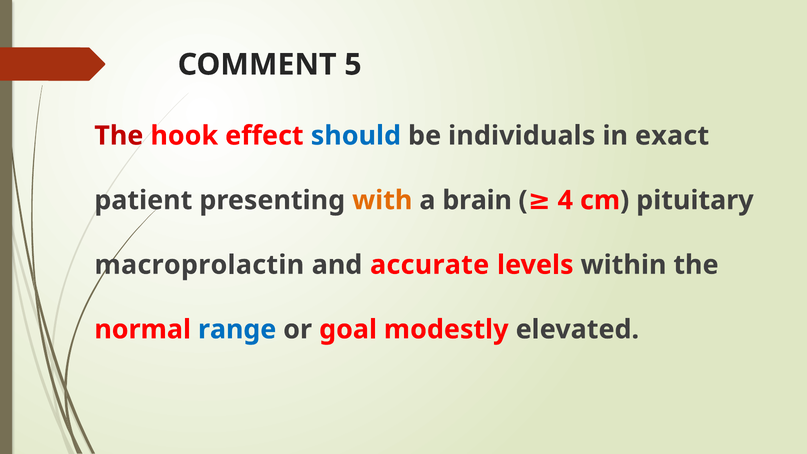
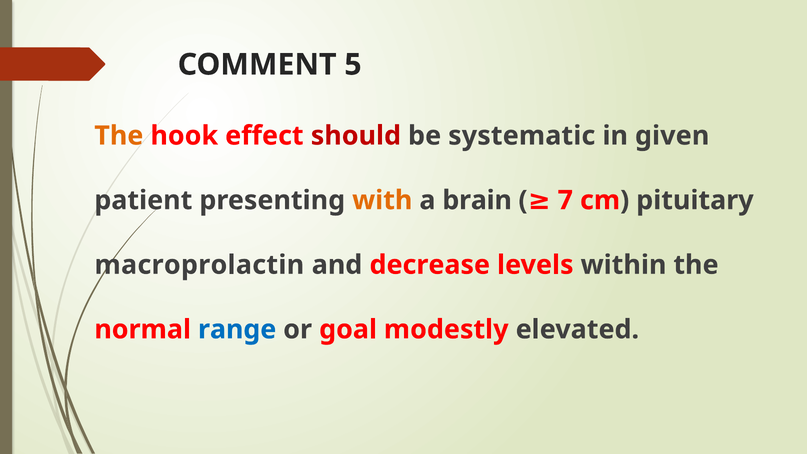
The colour: red -> orange (119, 136)
should colour: blue -> red (356, 136)
individuals: individuals -> systematic (522, 136)
exact: exact -> given (672, 136)
4: 4 -> 7 (565, 200)
accurate: accurate -> decrease (430, 265)
